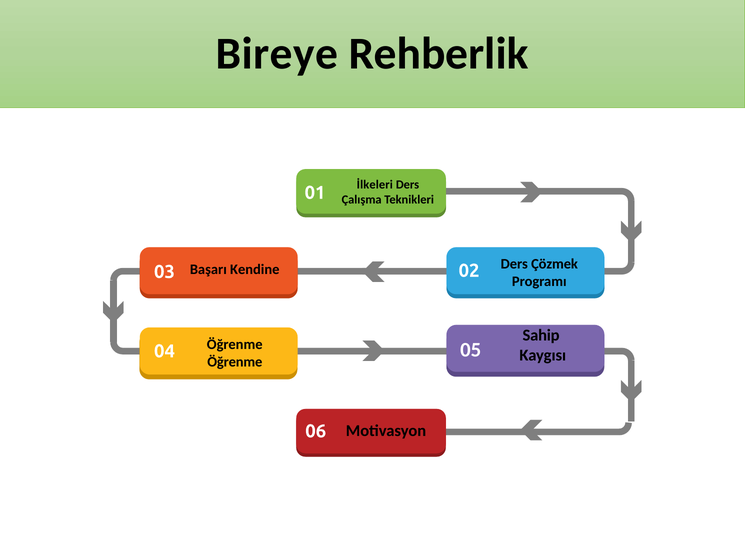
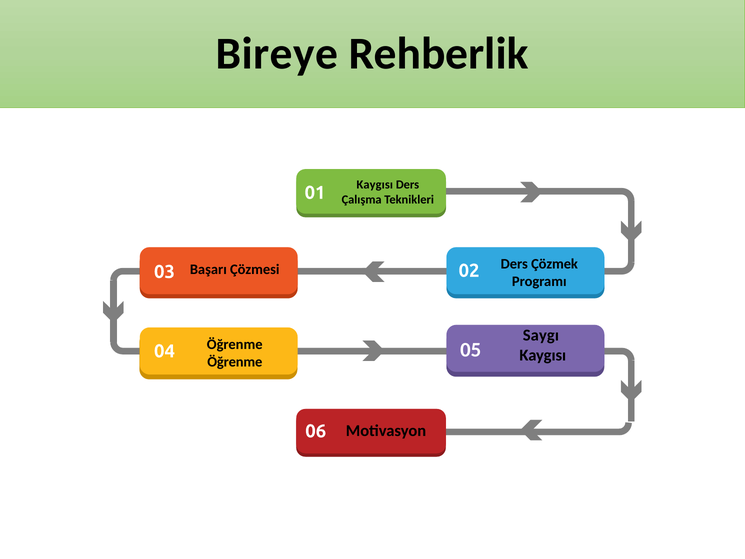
01 İlkeleri: İlkeleri -> Kaygısı (375, 184)
Kendine: Kendine -> Çözmesi (255, 269)
Sahip: Sahip -> Saygı (541, 335)
